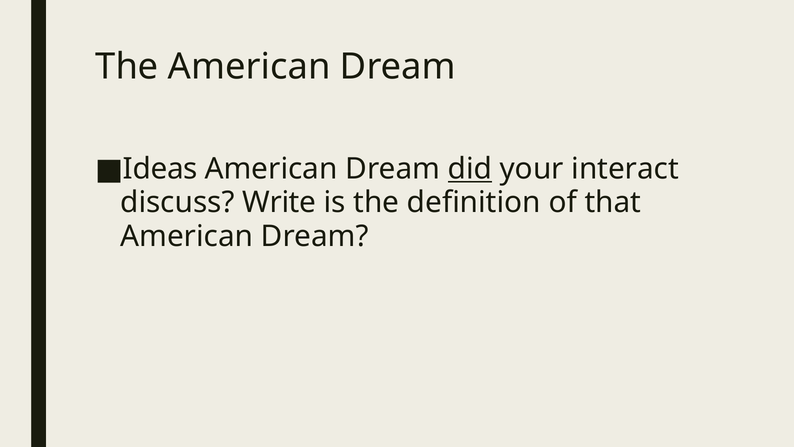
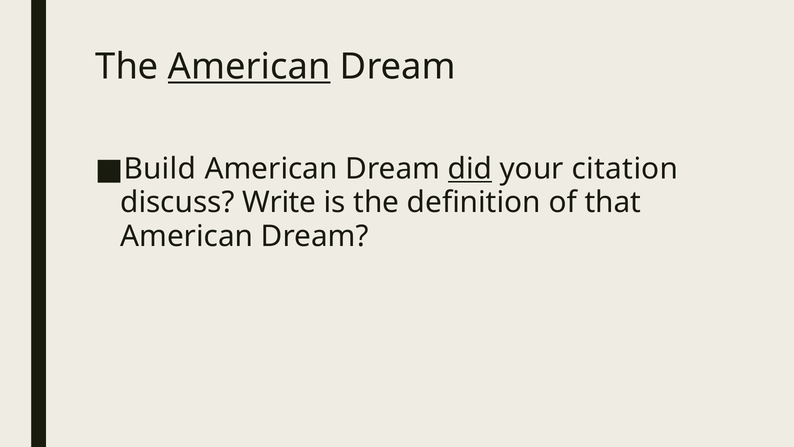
American underline: none -> present (249, 67)
Ideas: Ideas -> Build (160, 169)
interact: interact -> citation (625, 169)
